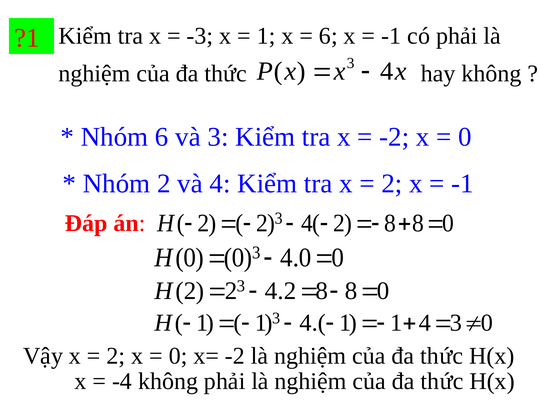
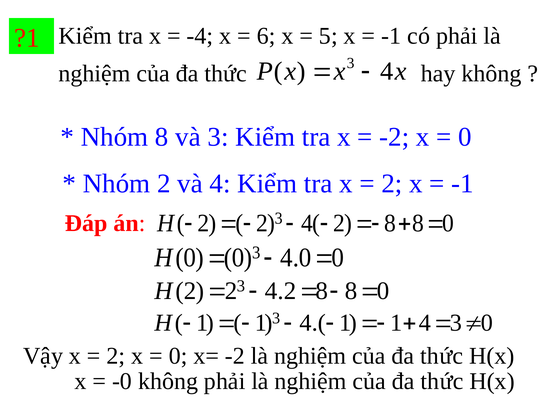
-3: -3 -> -4 (200, 36)
1: 1 -> 6 (266, 36)
6: 6 -> 5 (328, 36)
Nhóm 6: 6 -> 8 (162, 137)
-4: -4 -> -0 (122, 381)
